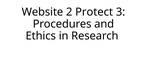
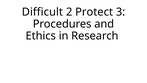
Website: Website -> Difficult (42, 12)
